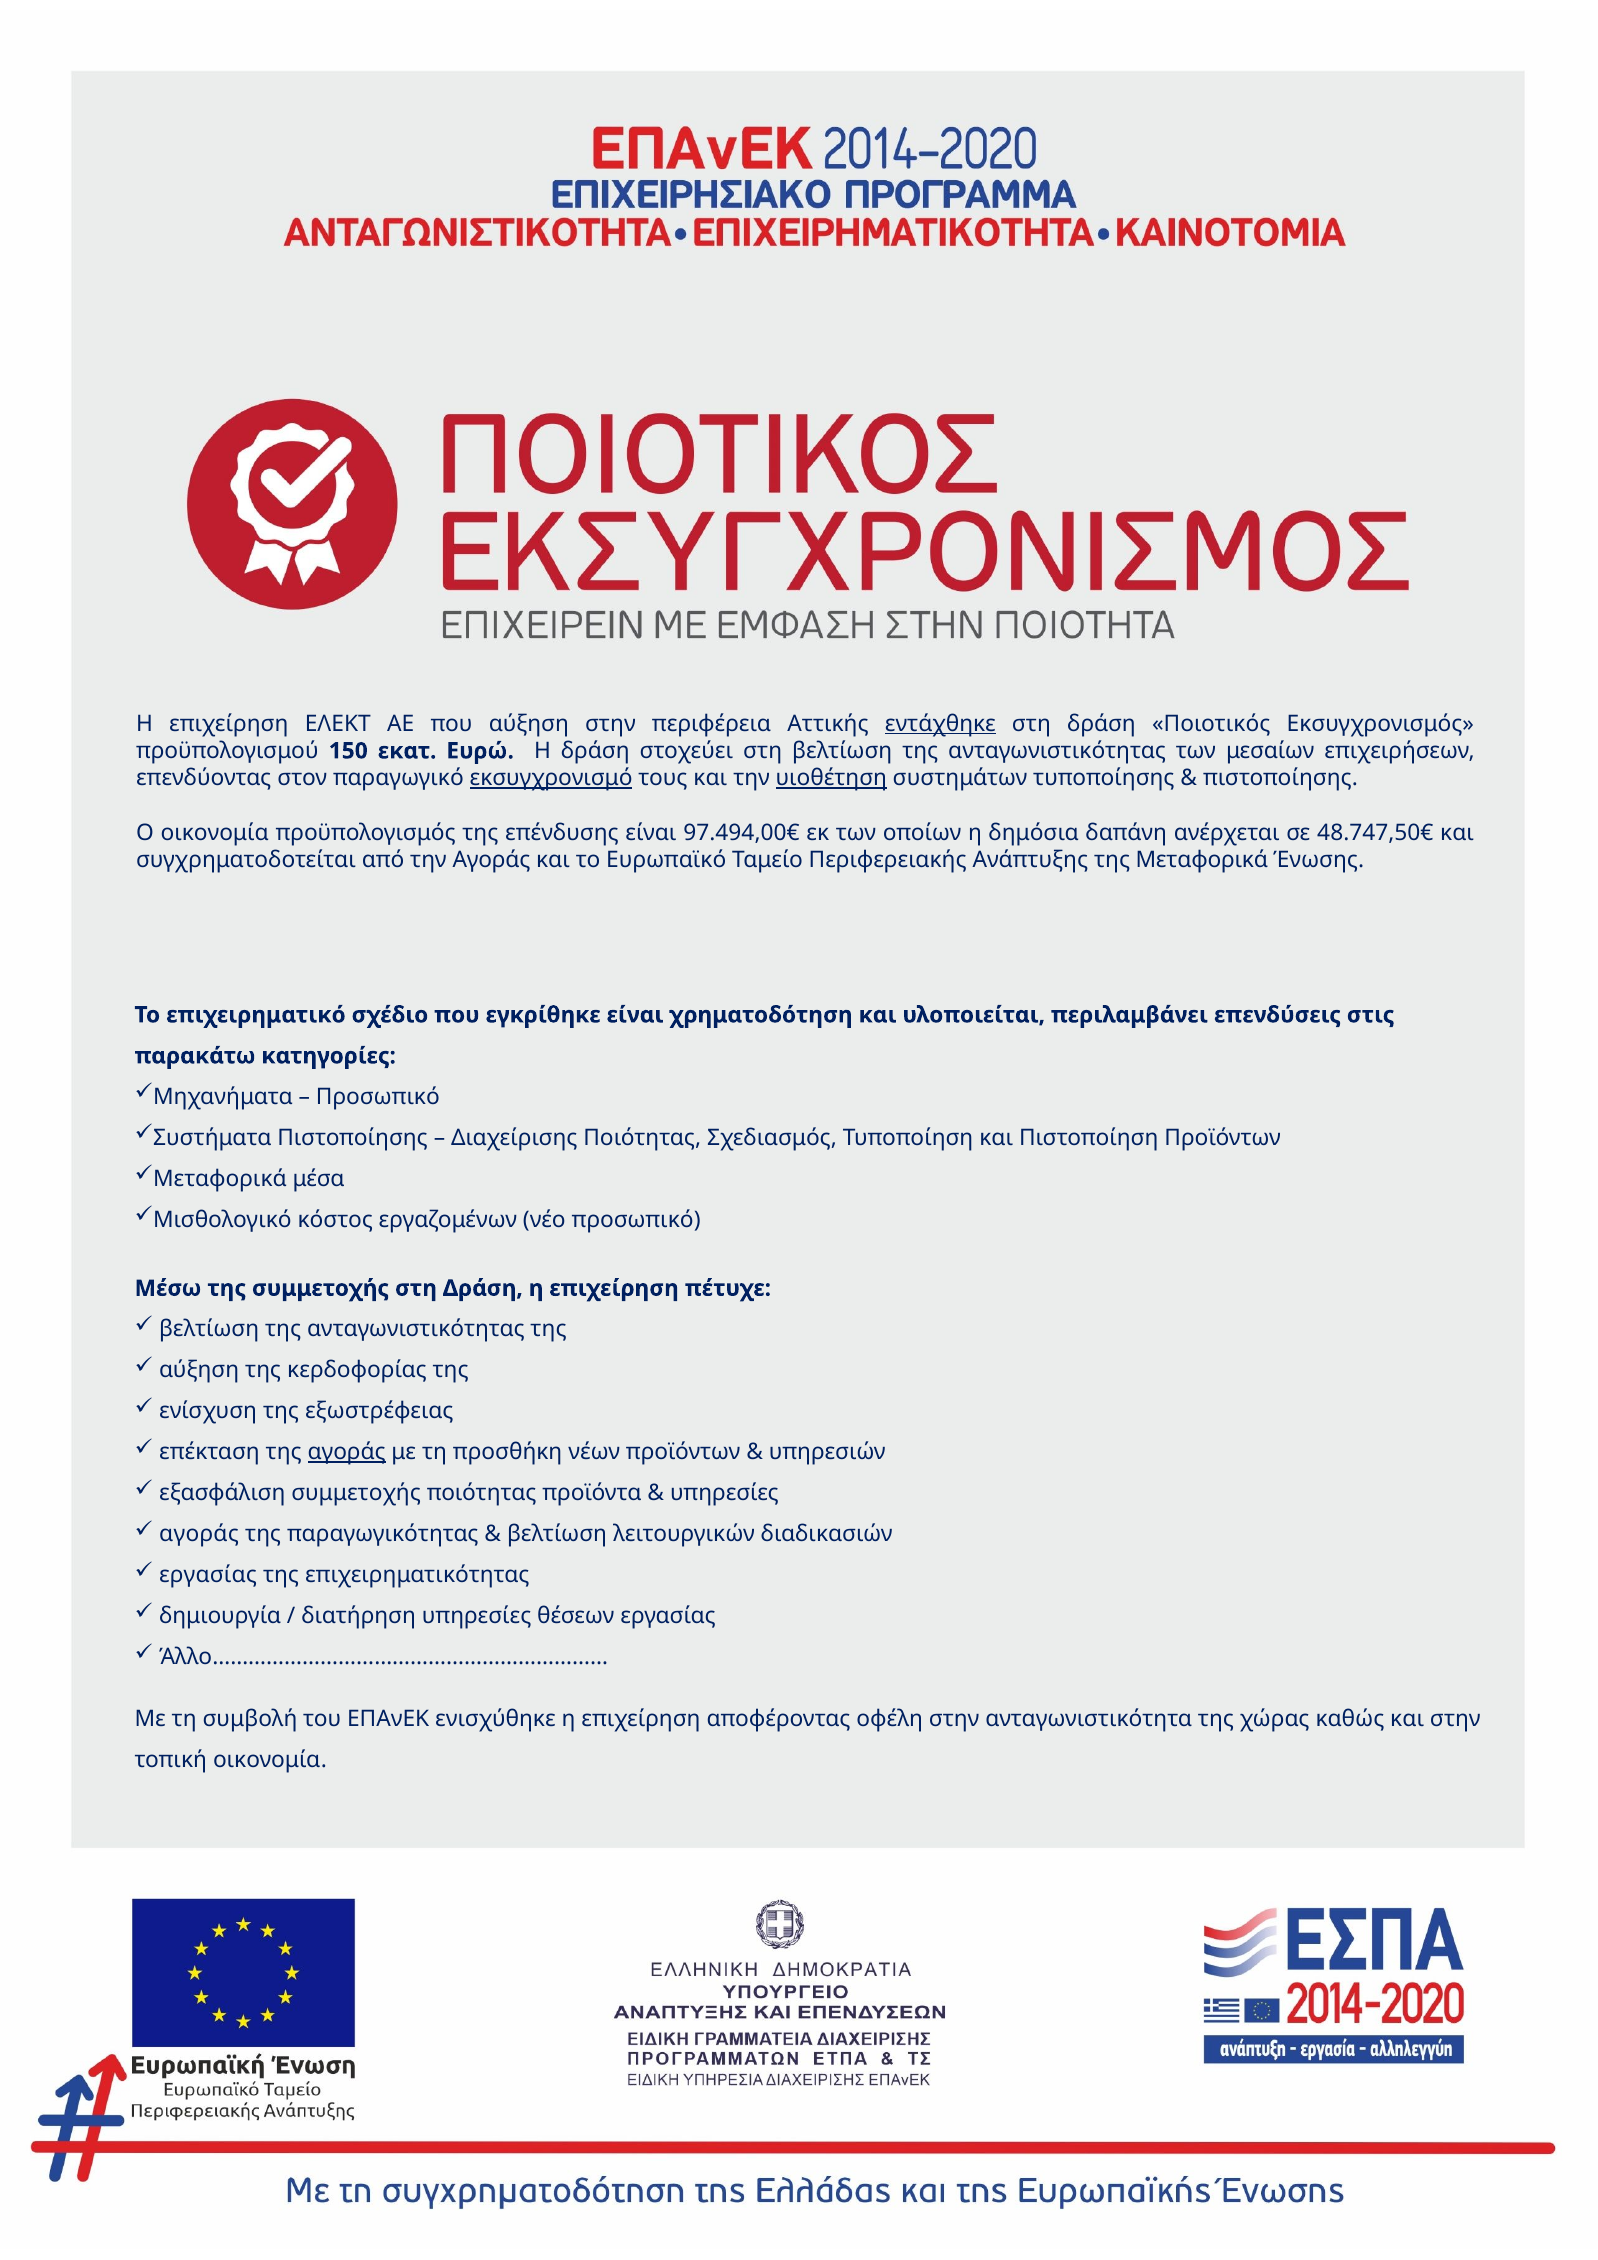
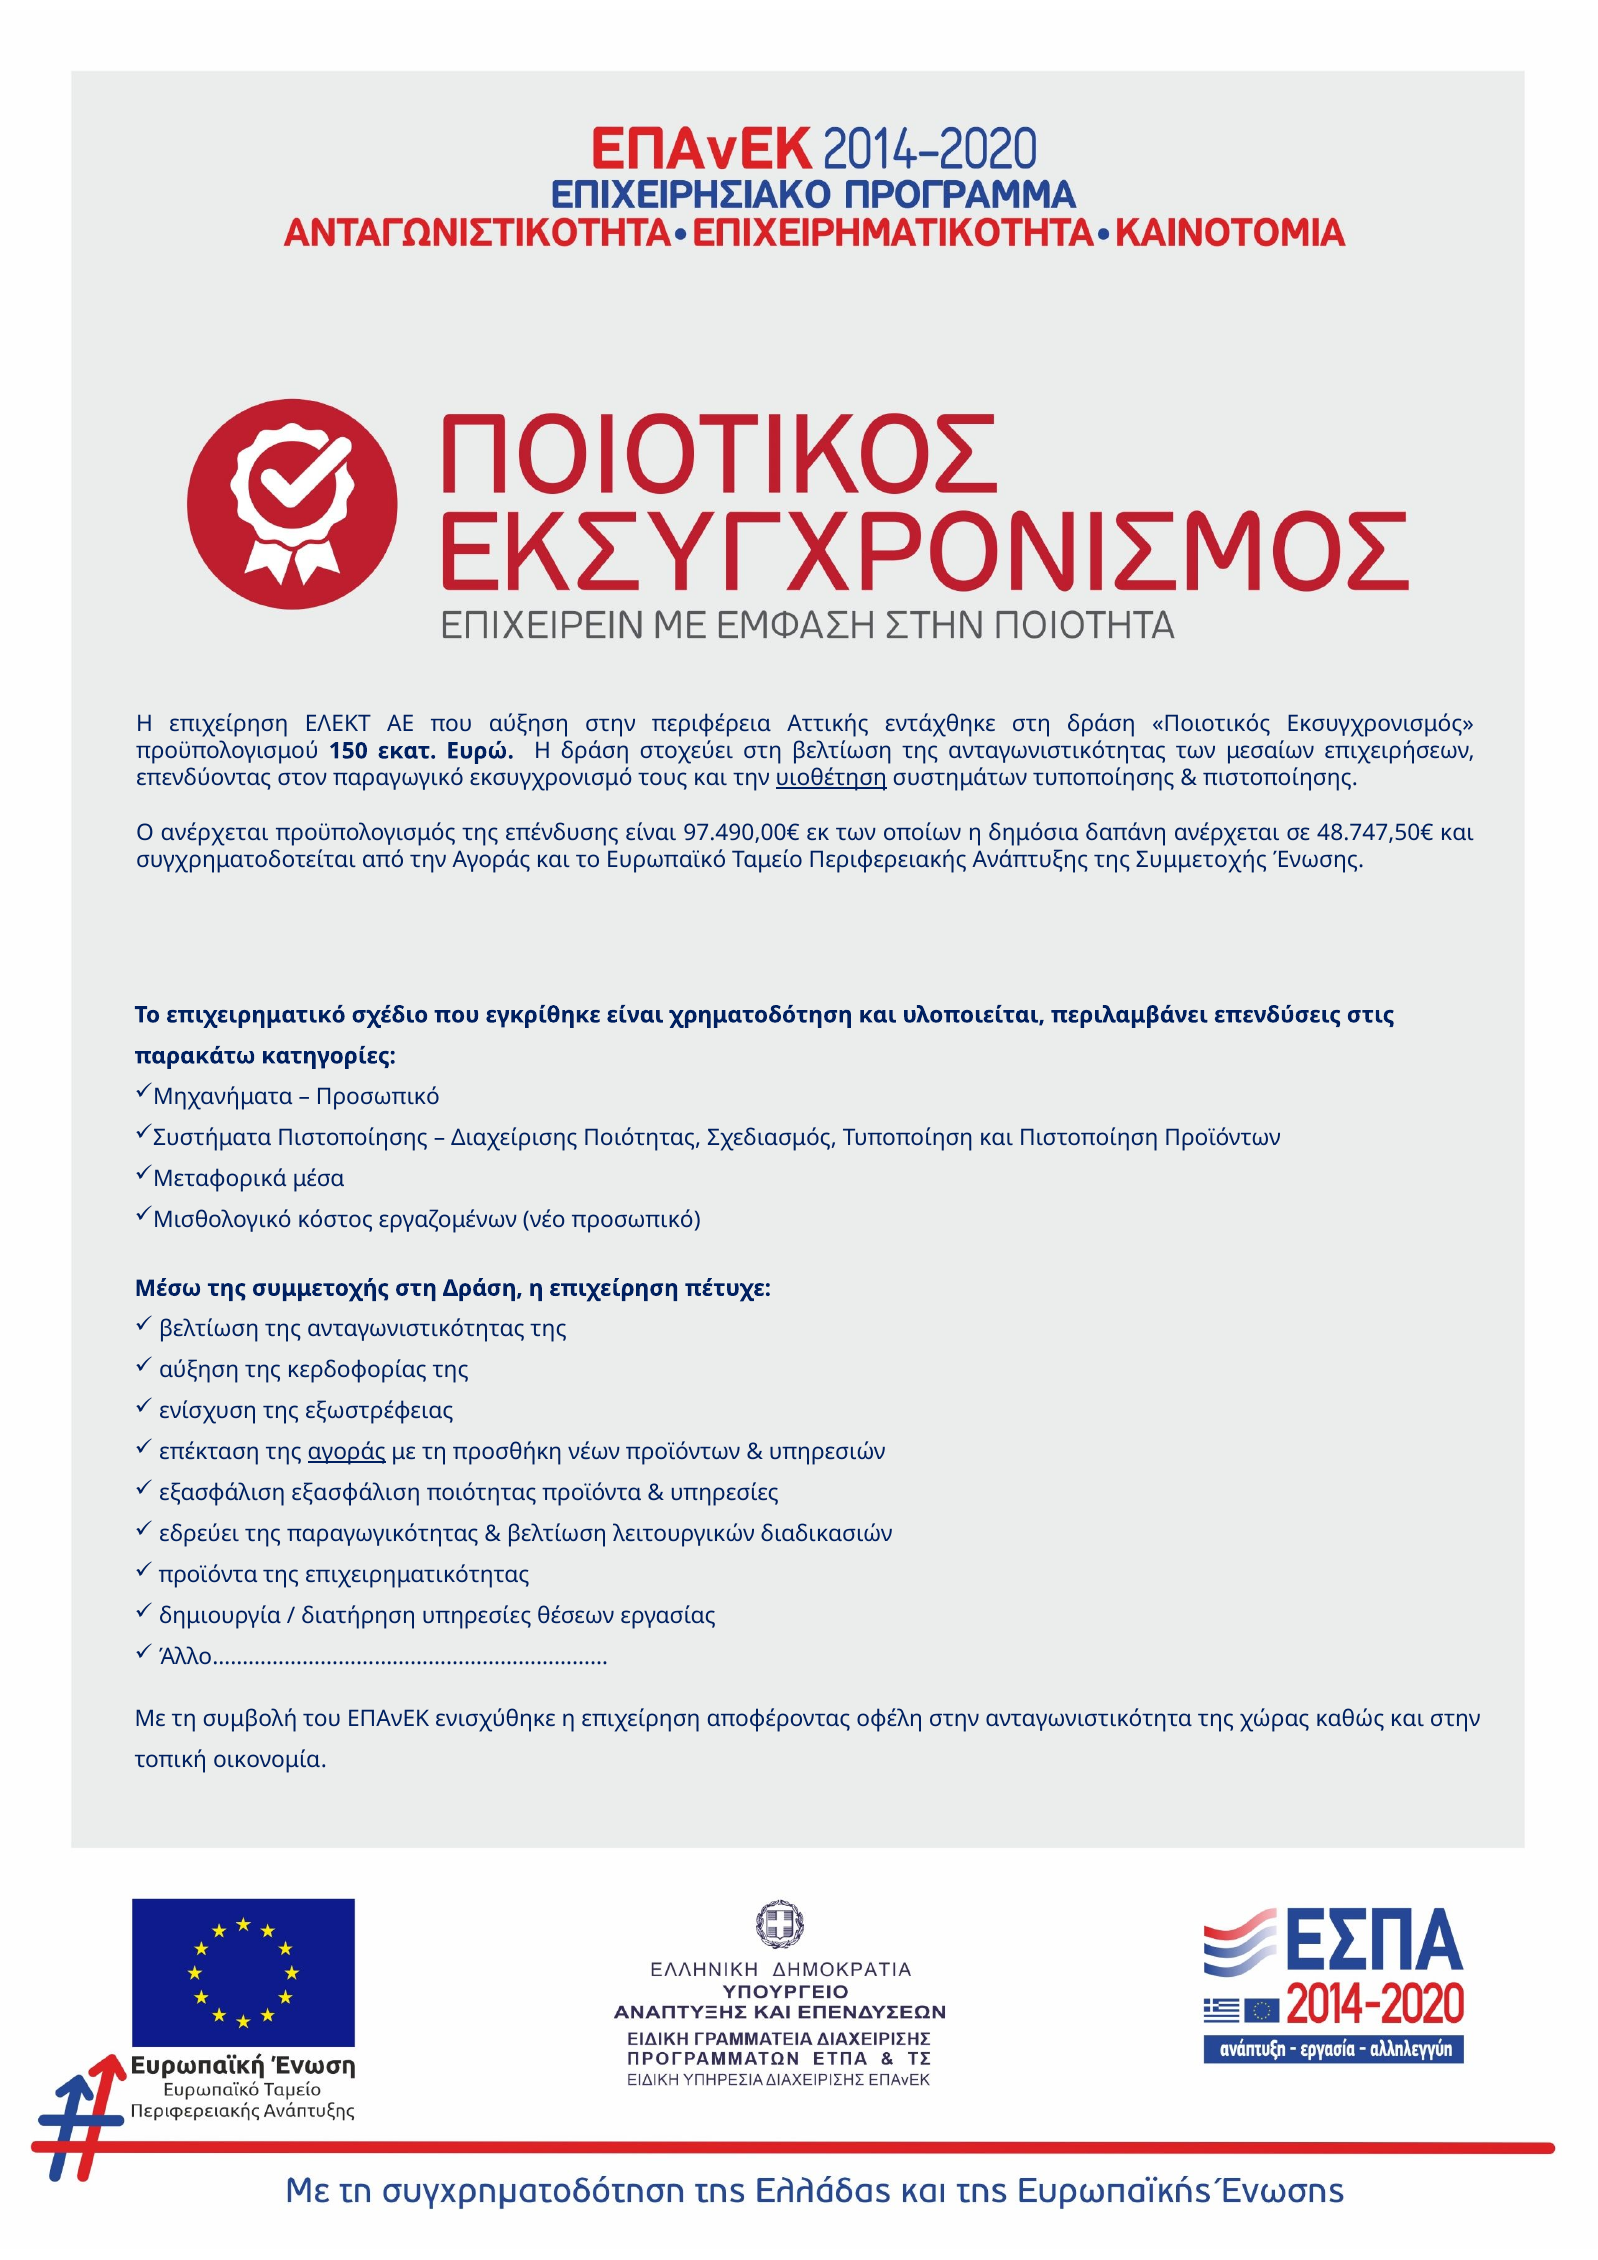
εντάχθηκε underline: present -> none (940, 724)
εκσυγχρονισμό underline: present -> none (551, 778)
Ο οικονομία: οικονομία -> ανέρχεται (215, 833)
97.494,00€: 97.494,00€ -> 97.490,00€ (742, 833)
Ανάπτυξης της Μεταφορικά: Μεταφορικά -> Συμμετοχής (1202, 860)
εξασφάλιση συμμετοχής: συμμετοχής -> εξασφάλιση (356, 1493)
αγοράς: αγοράς -> εδρεύει (199, 1534)
εργασίας: εργασίας -> προϊόντα (208, 1575)
